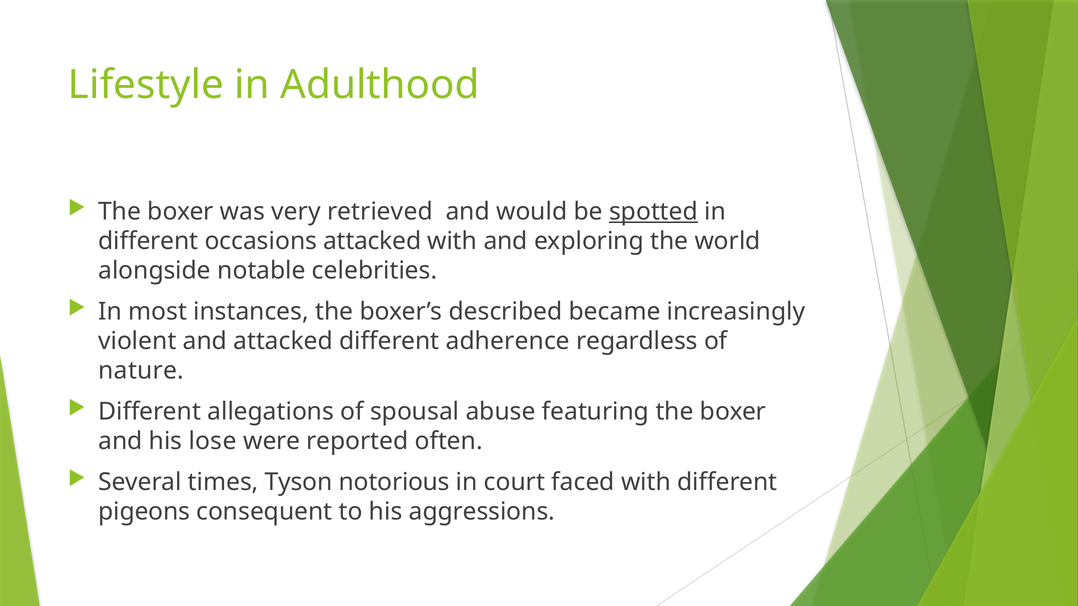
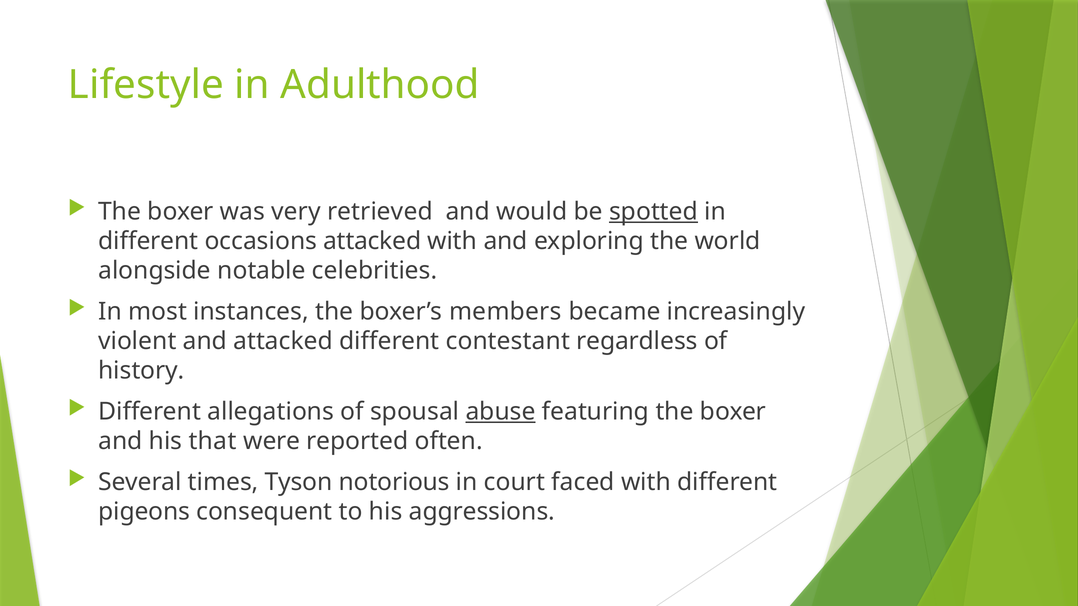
described: described -> members (505, 312)
adherence: adherence -> contestant (508, 341)
nature: nature -> history (141, 371)
abuse underline: none -> present (501, 412)
lose: lose -> that (213, 442)
